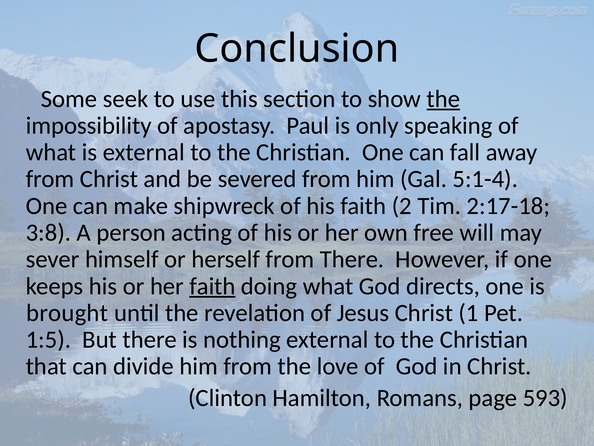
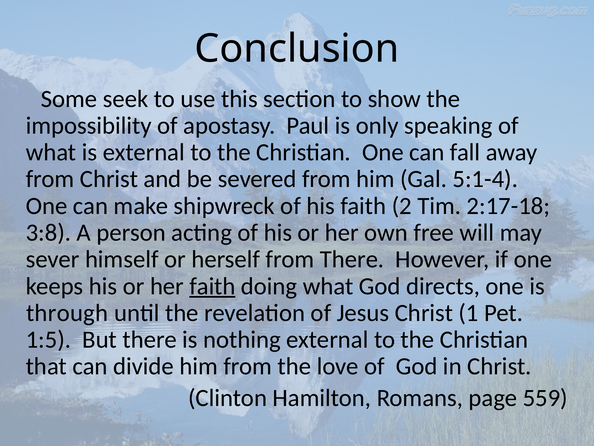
the underline: present -> none (443, 99)
brought: brought -> through (67, 313)
593: 593 -> 559 (545, 398)
